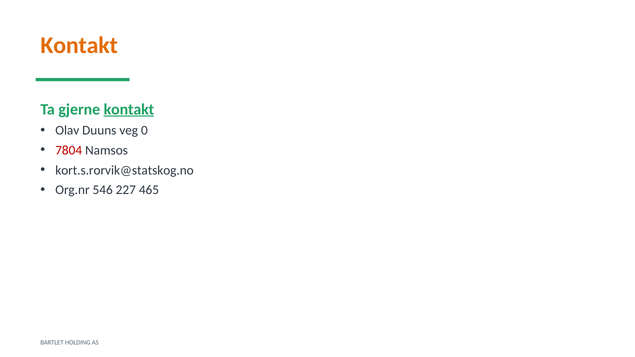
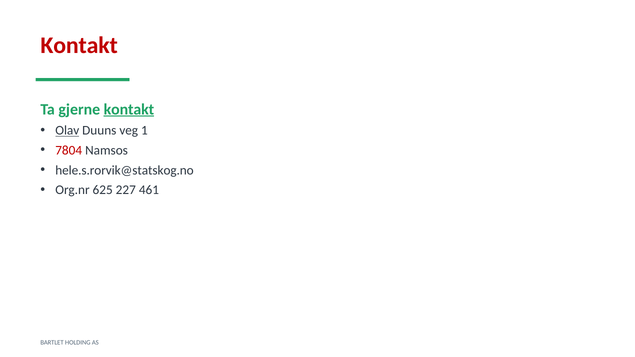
Kontakt colour: orange -> red (79, 45)
Olav underline: none -> present (67, 131)
0: 0 -> 1 (144, 131)
kort.s.rorvik@statskog.no: kort.s.rorvik@statskog.no -> hele.s.rorvik@statskog.no (125, 170)
546: 546 -> 625 (103, 190)
465: 465 -> 461 (149, 190)
